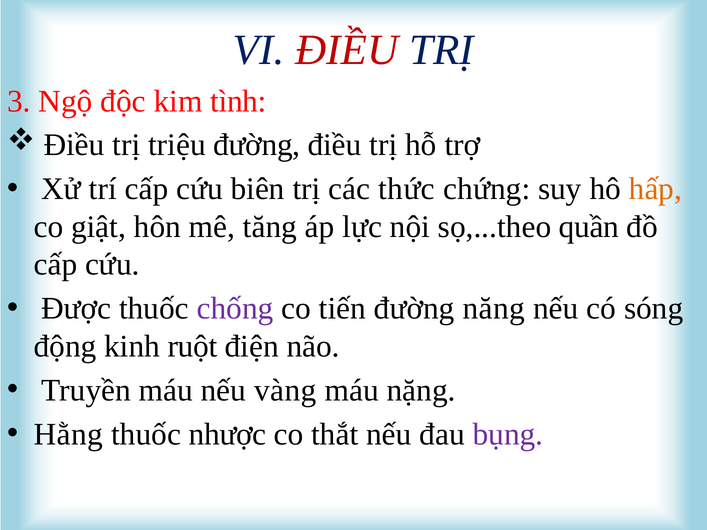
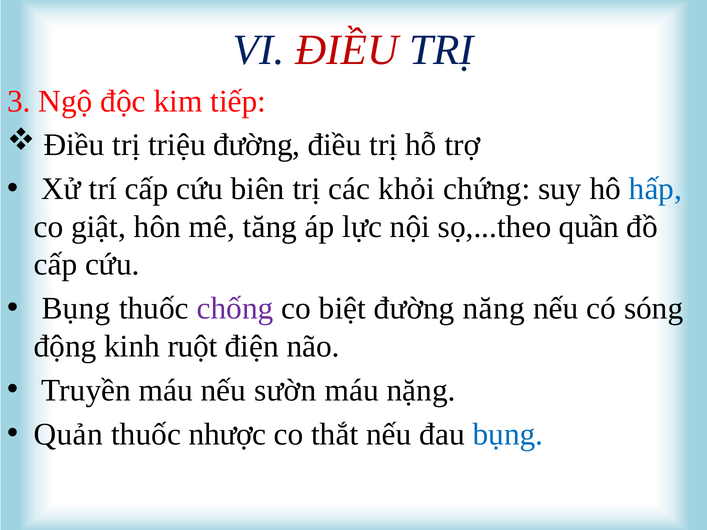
tình: tình -> tiếp (238, 101)
thức: thức -> khỏi (407, 189)
hấp colour: orange -> blue (655, 189)
Được: Được -> Bụng (76, 309)
tiến: tiến -> biệt (342, 309)
vàng: vàng -> sườn (285, 390)
Hằng: Hằng -> Quản (68, 434)
bụng colour: purple -> blue (508, 434)
